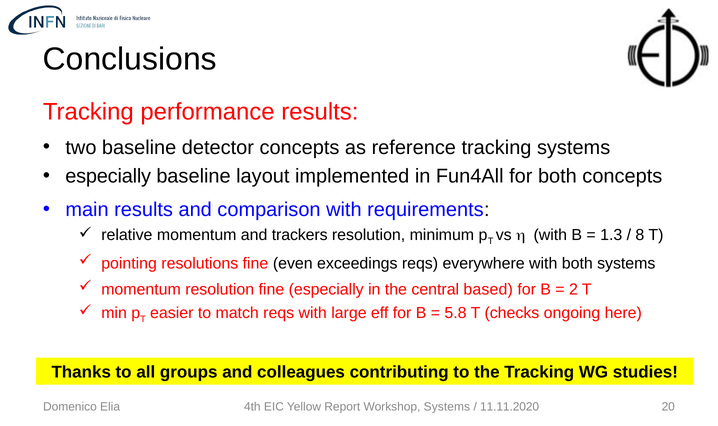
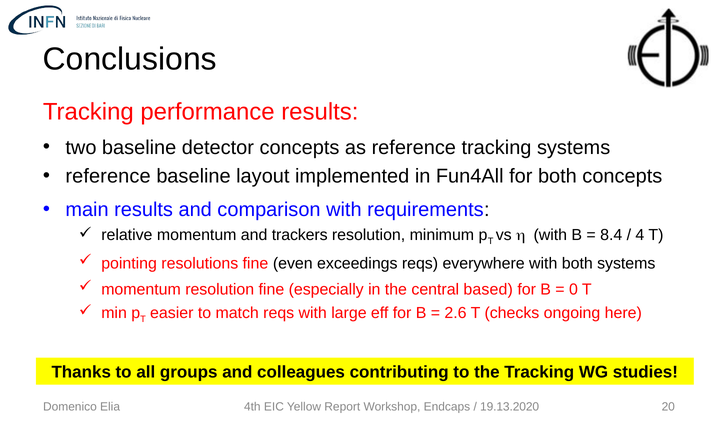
especially: especially -> reference (108, 176)
1.3: 1.3 -> 8.4 (611, 235)
8: 8 -> 4 (640, 235)
2: 2 -> 0 (574, 290)
5.8: 5.8 -> 2.6 (455, 313)
Workshop Systems: Systems -> Endcaps (447, 407)
11.11.2020: 11.11.2020 -> 19.13.2020 (510, 407)
